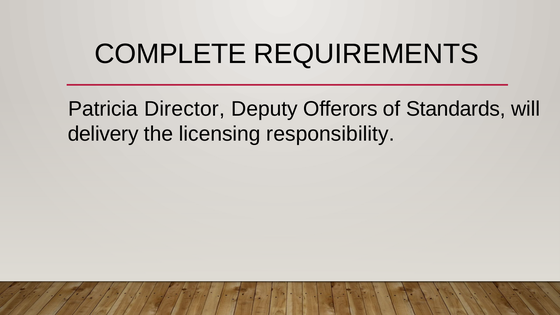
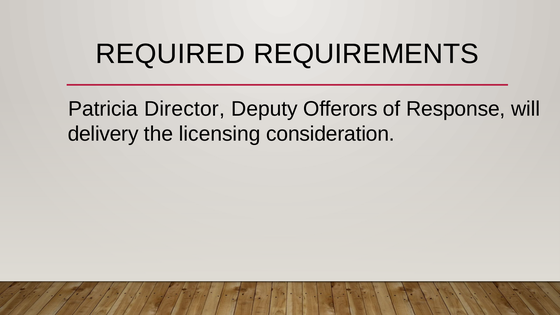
COMPLETE: COMPLETE -> REQUIRED (170, 54)
Standards: Standards -> Response (456, 109)
responsibility: responsibility -> consideration (331, 134)
